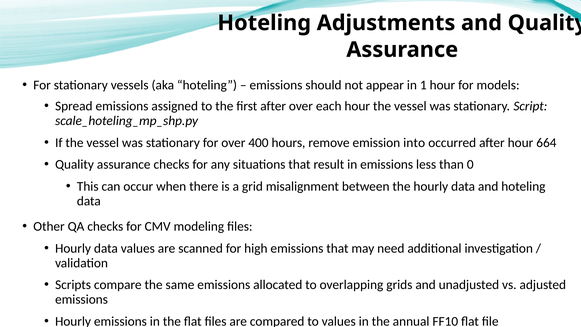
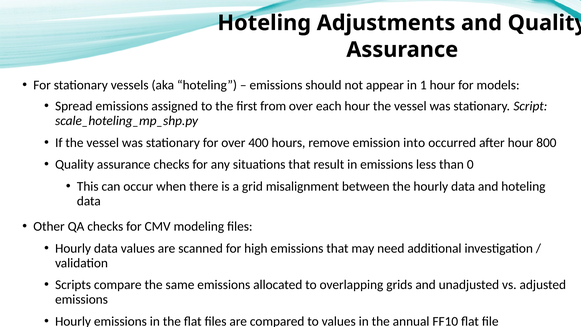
first after: after -> from (273, 106)
664: 664 -> 800 (546, 143)
